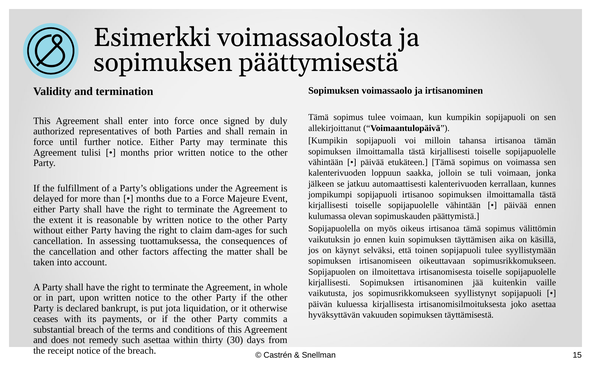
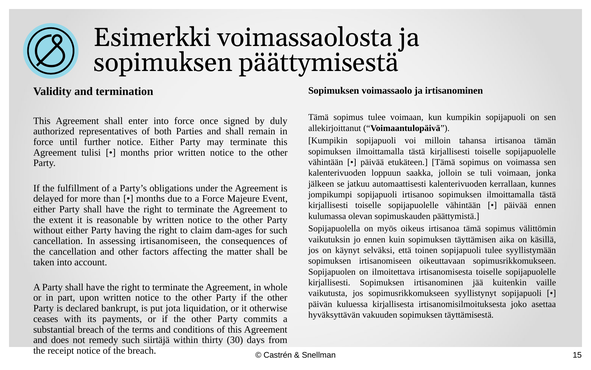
assessing tuottamuksessa: tuottamuksessa -> irtisanomiseen (170, 241)
such asettaa: asettaa -> siirtäjä (157, 339)
